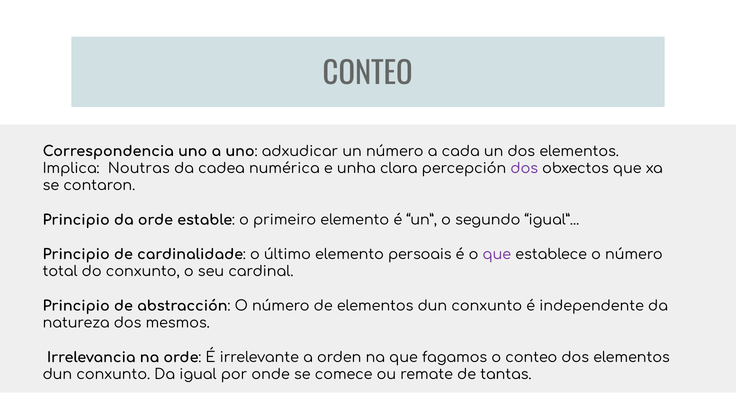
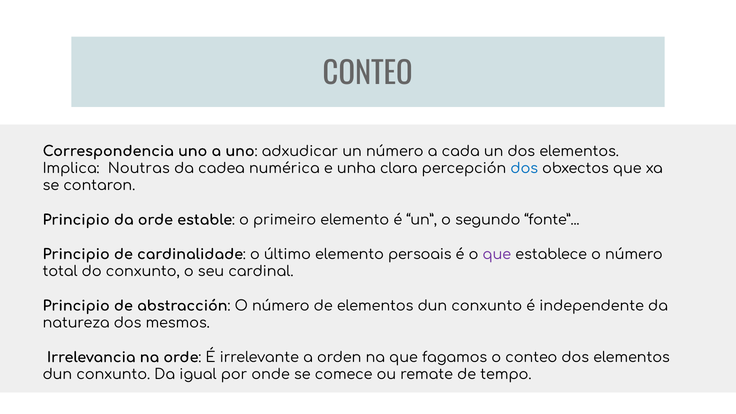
dos colour: purple -> blue (524, 168)
segundo igual: igual -> fonte (552, 220)
tantas: tantas -> tempo (506, 375)
